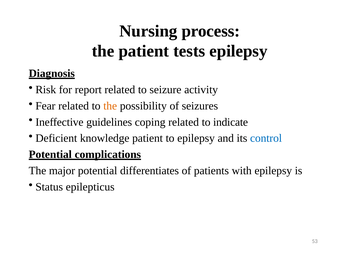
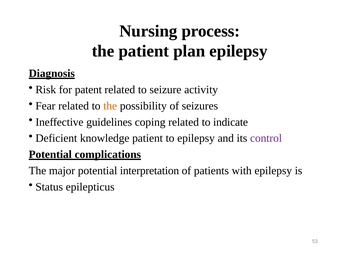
tests: tests -> plan (189, 51)
report: report -> patent (88, 90)
control colour: blue -> purple (266, 139)
differentiates: differentiates -> interpretation (150, 171)
